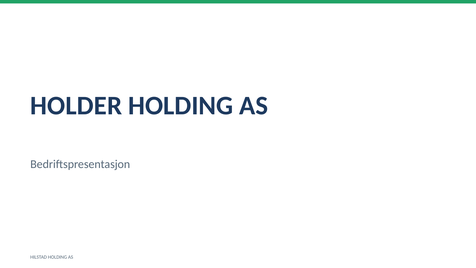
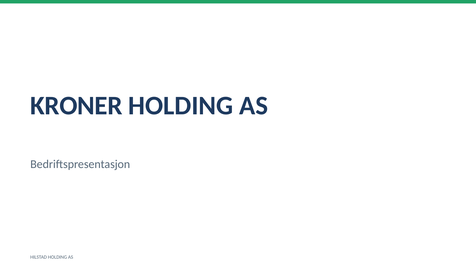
HOLDER: HOLDER -> KRONER (76, 106)
